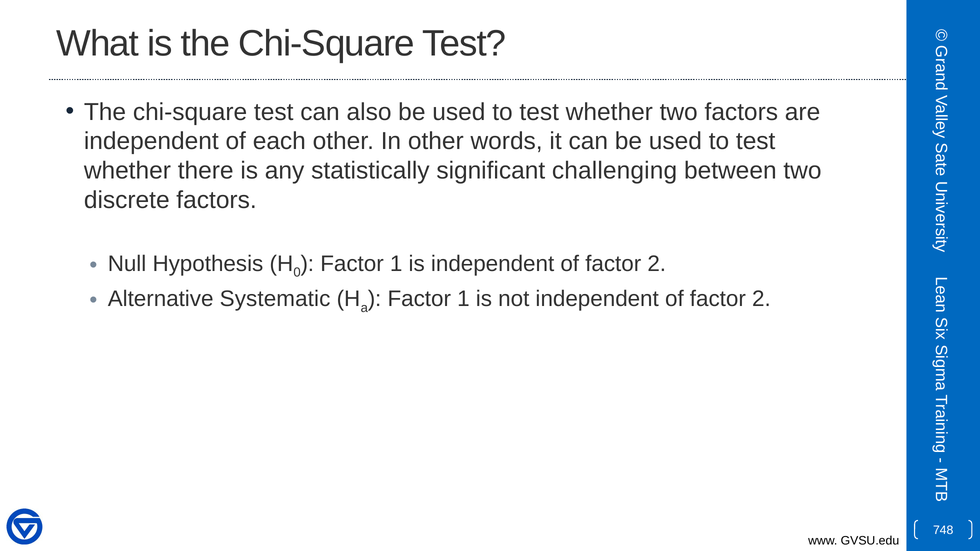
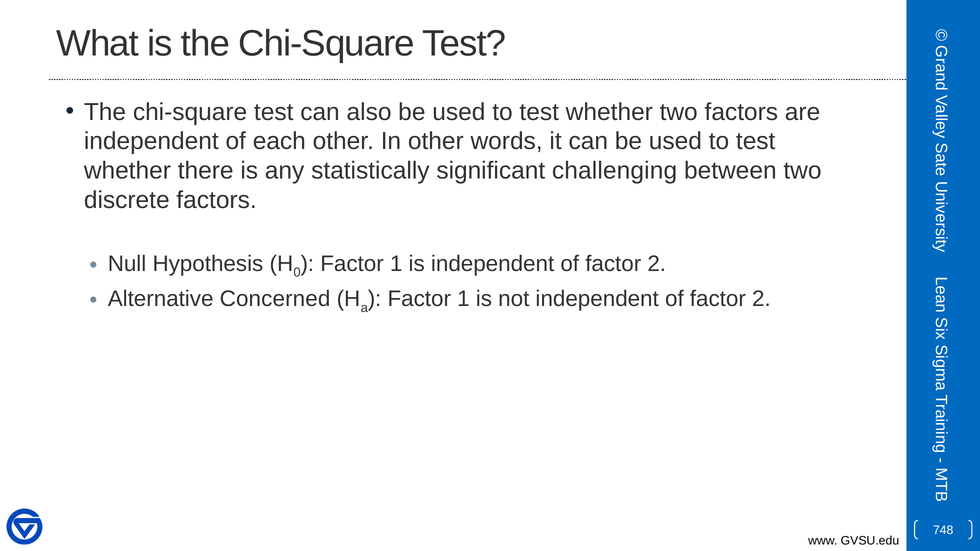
Systematic: Systematic -> Concerned (275, 299)
